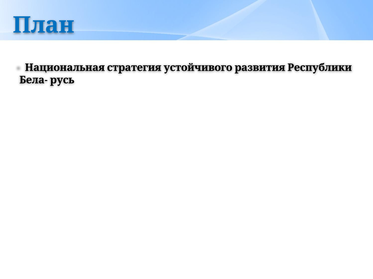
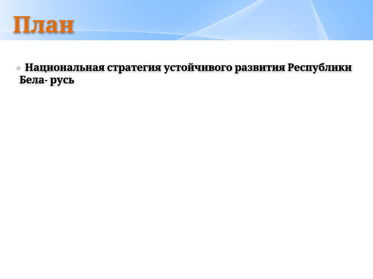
План colour: blue -> orange (43, 25)
